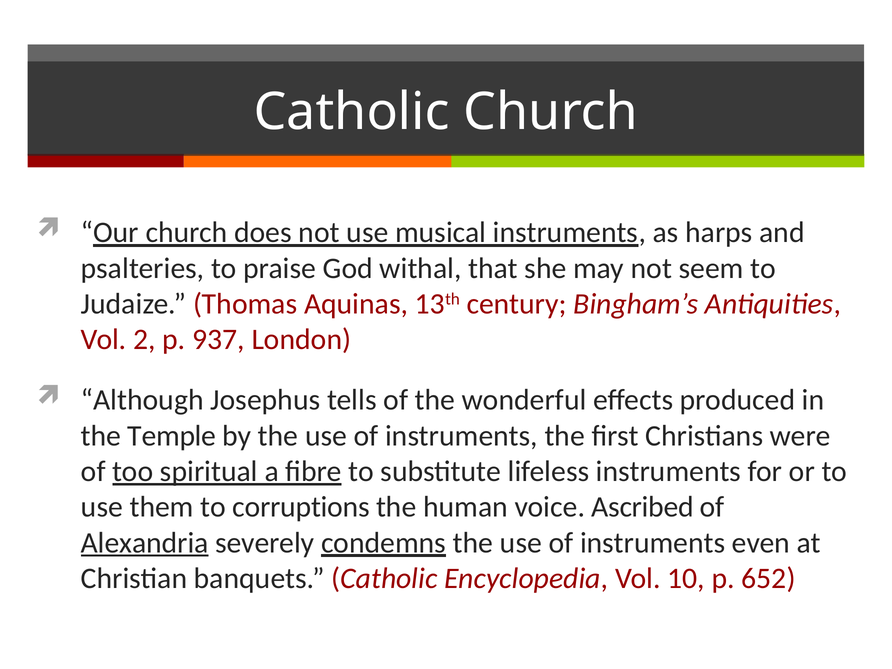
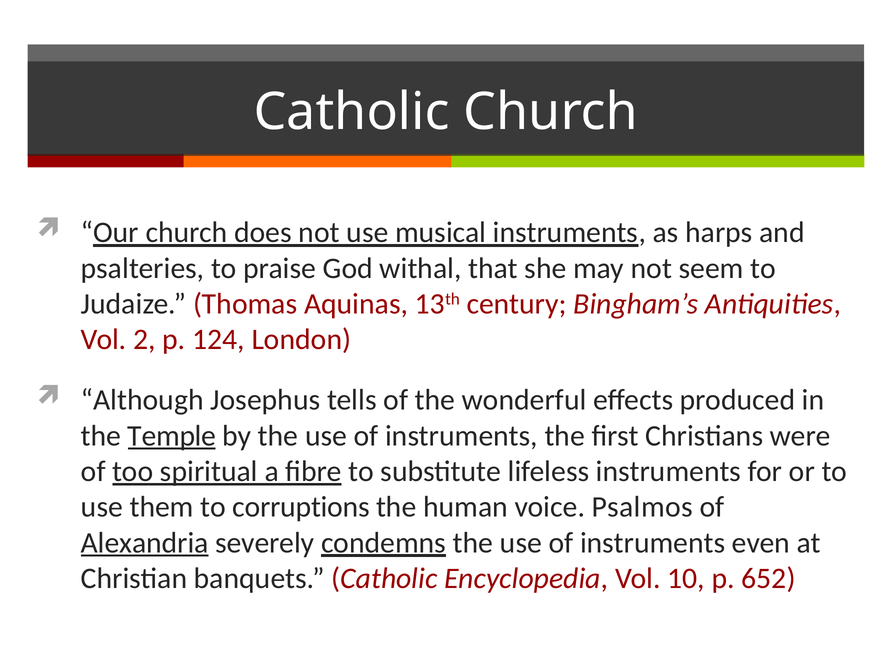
937: 937 -> 124 (219, 340)
Temple underline: none -> present (172, 436)
Ascribed: Ascribed -> Psalmos (642, 507)
